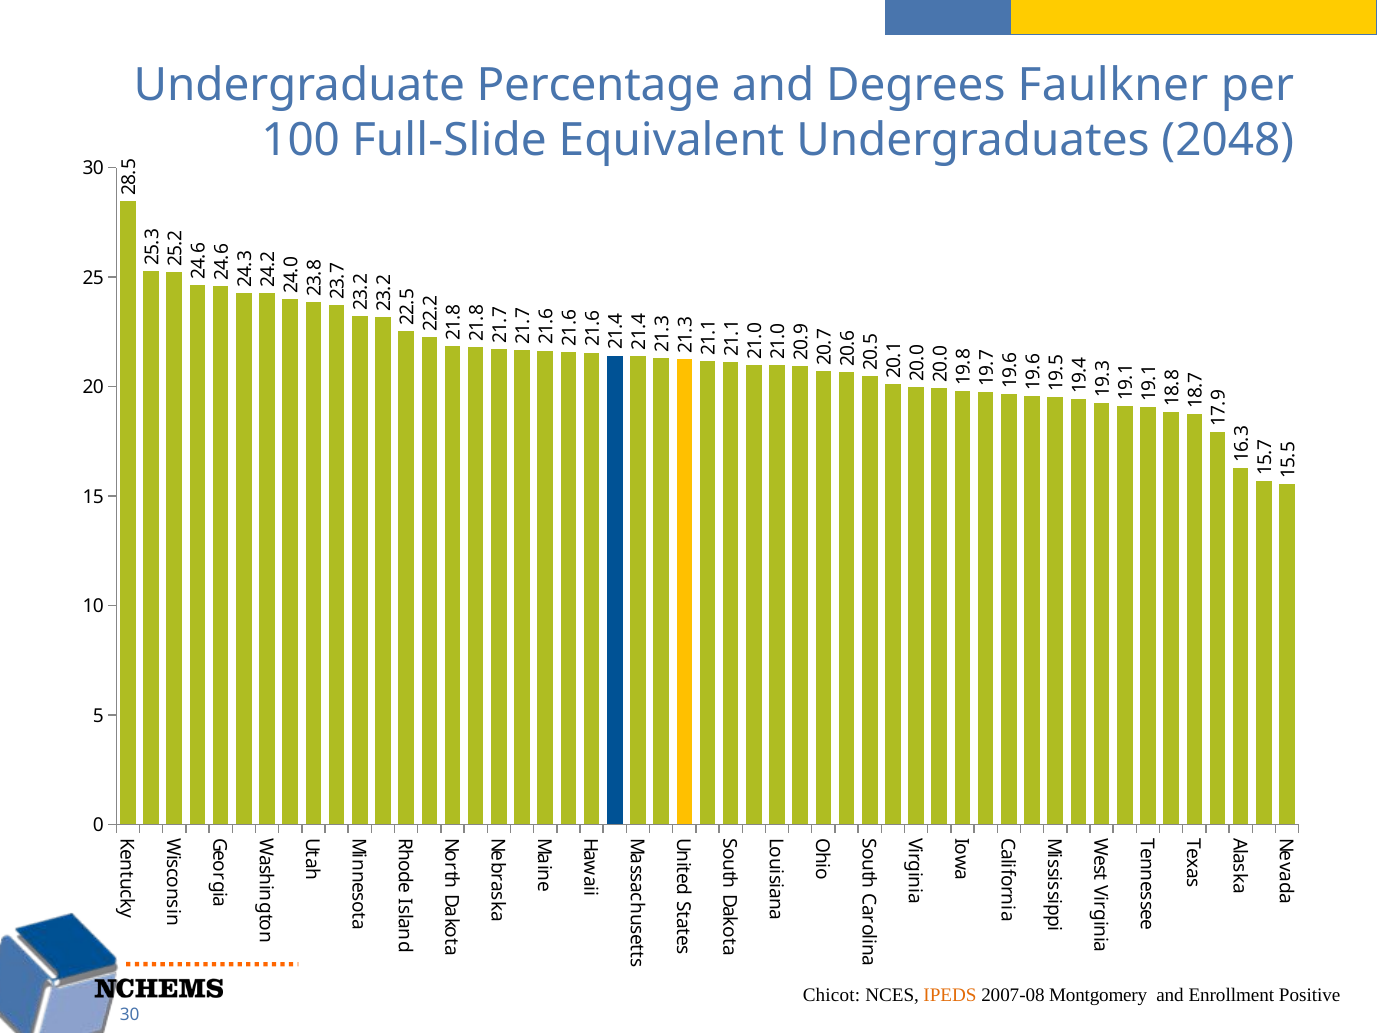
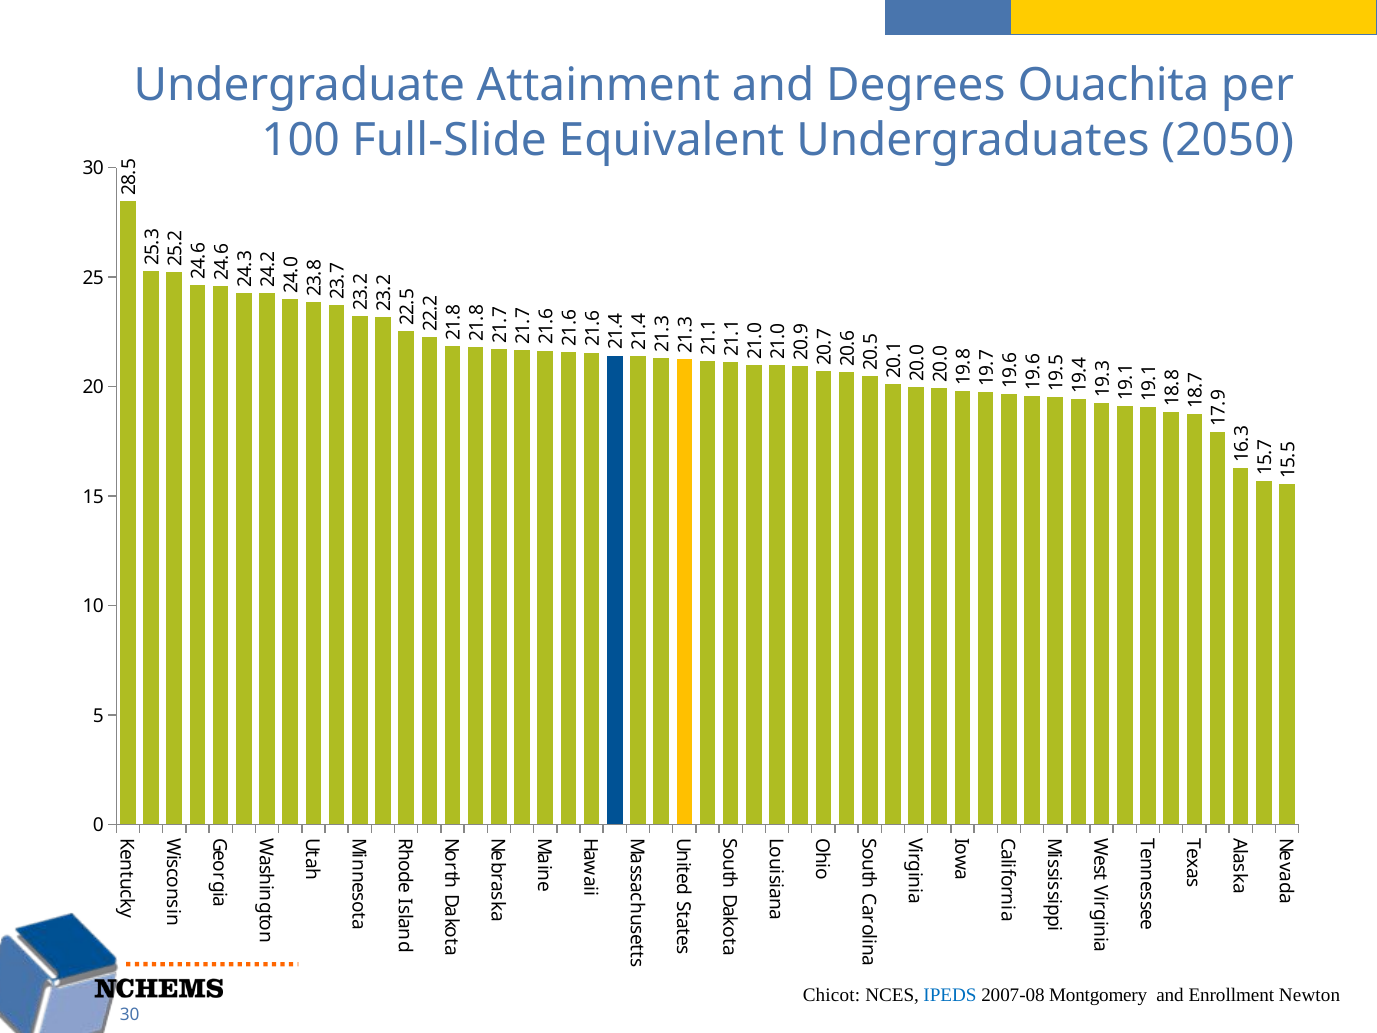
Percentage: Percentage -> Attainment (598, 85)
Faulkner: Faulkner -> Ouachita (1113, 85)
2048: 2048 -> 2050 (1228, 141)
IPEDS colour: orange -> blue (950, 995)
Positive: Positive -> Newton (1310, 995)
